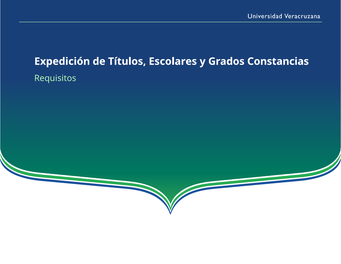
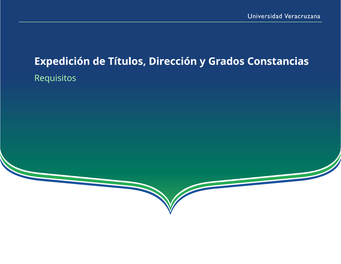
Escolares: Escolares -> Dirección (173, 61)
